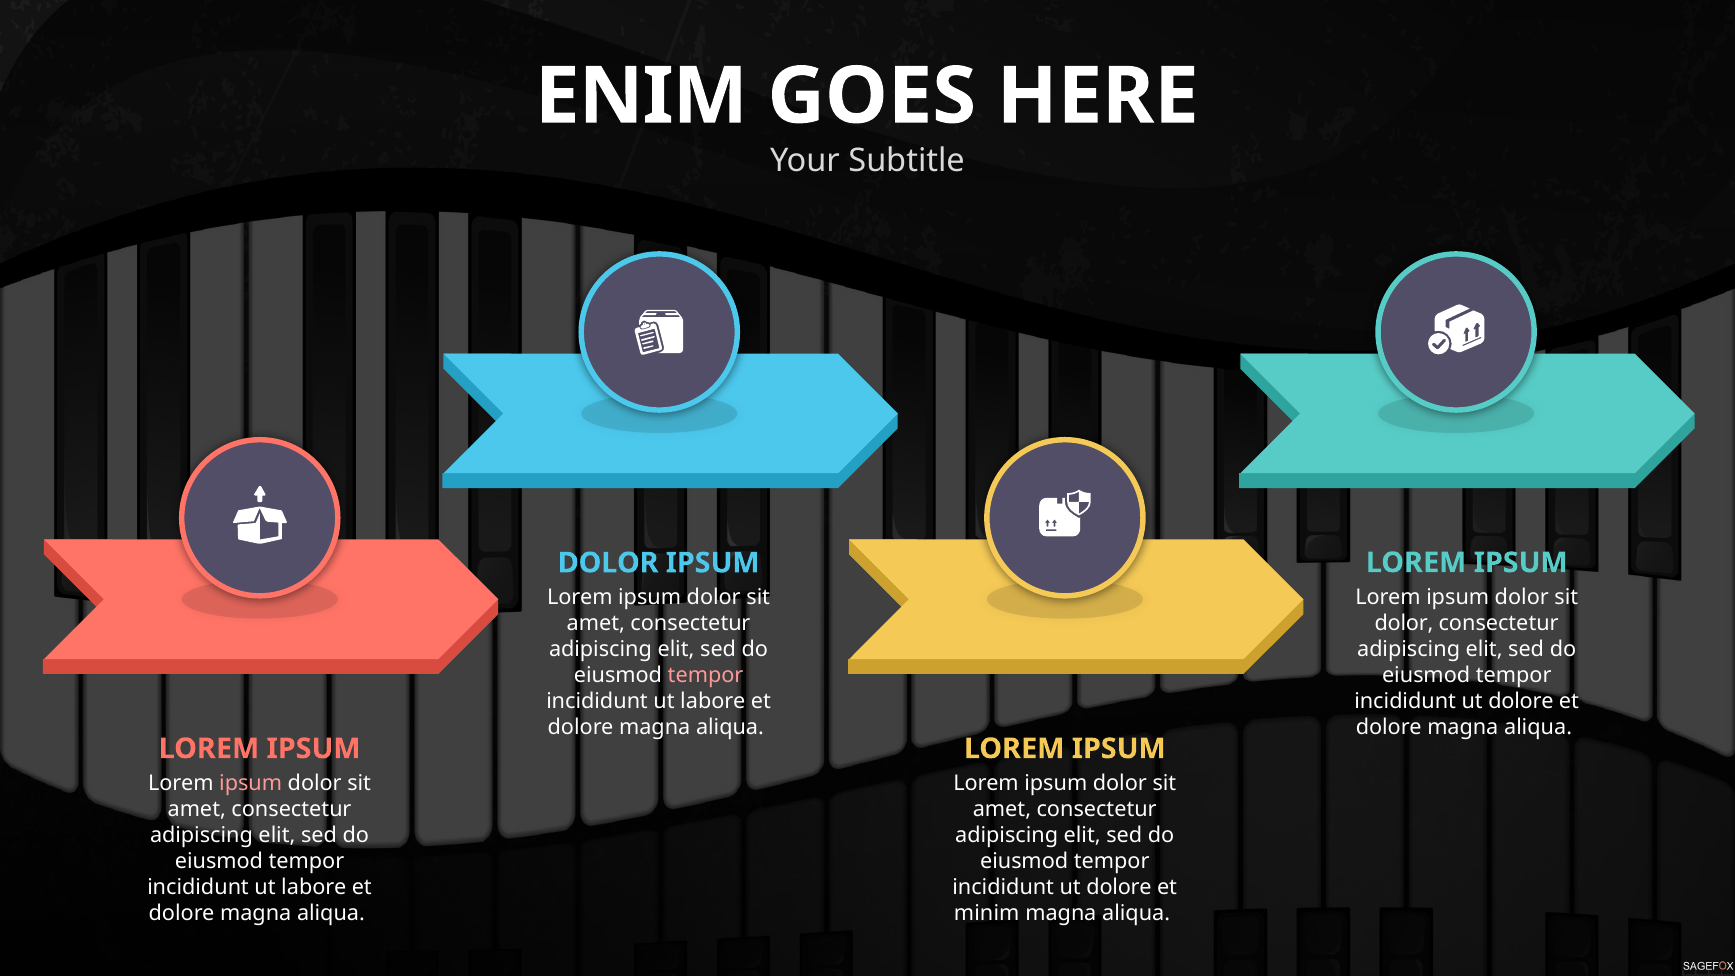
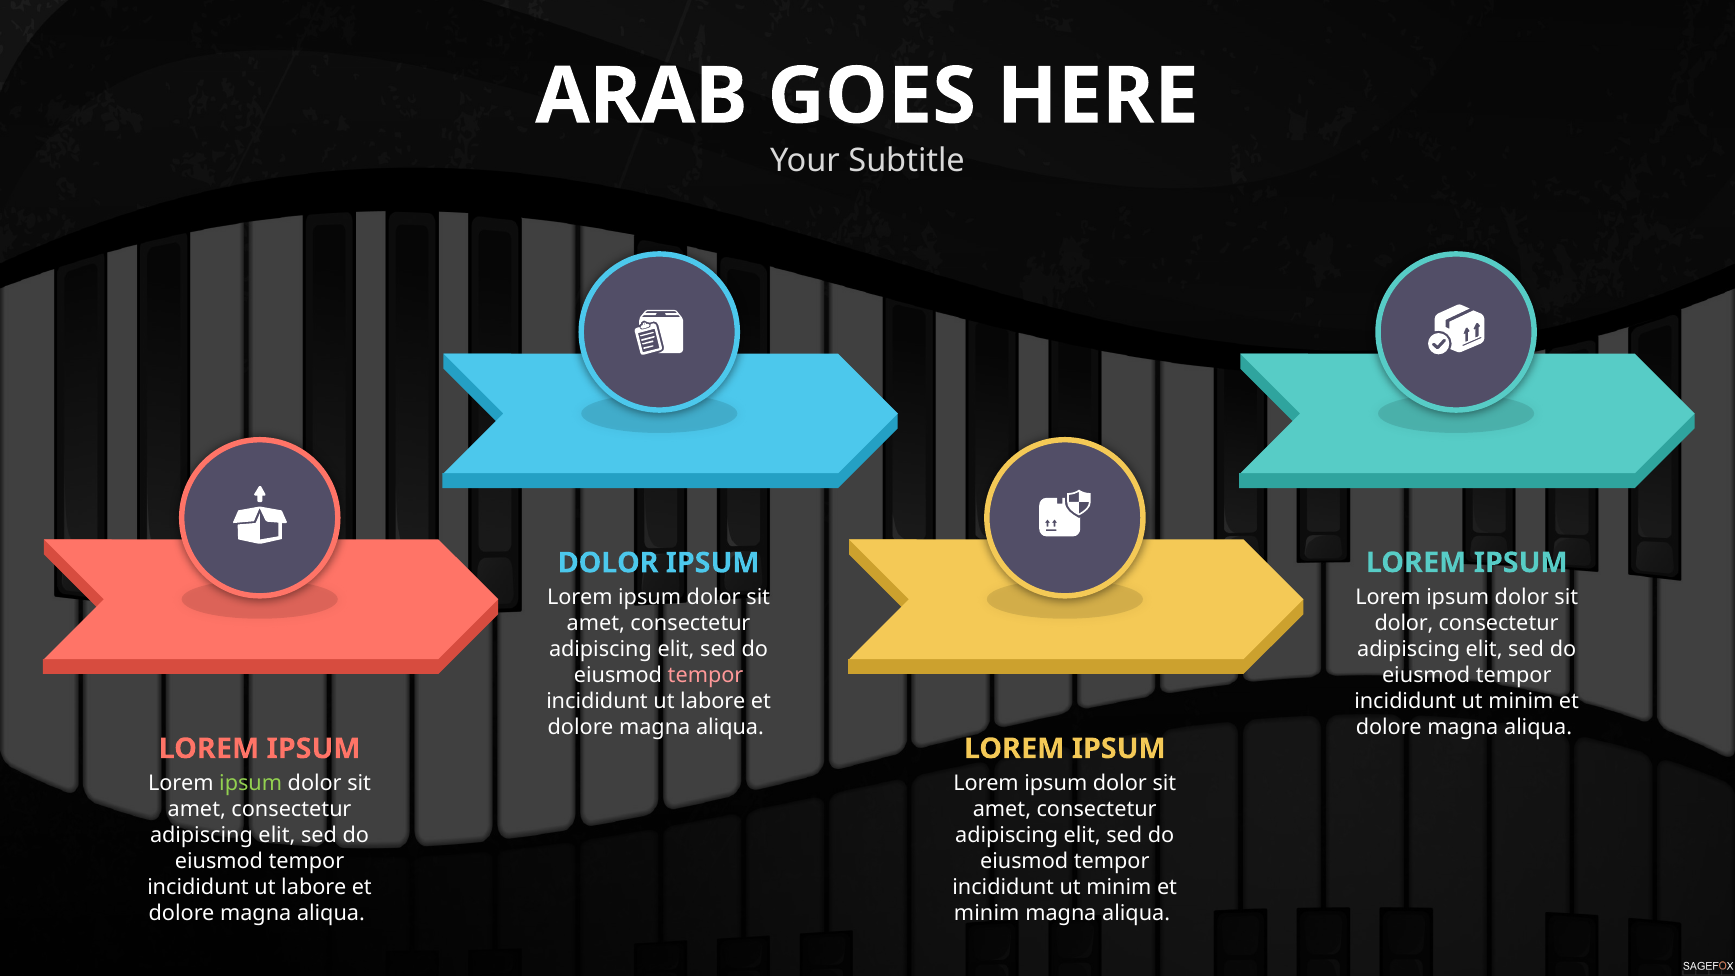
ENIM: ENIM -> ARAB (641, 96)
dolore: dolore -> minim (1521, 701)
ipsum colour: pink -> light green (251, 783)
dolore: dolore -> minim (1119, 887)
